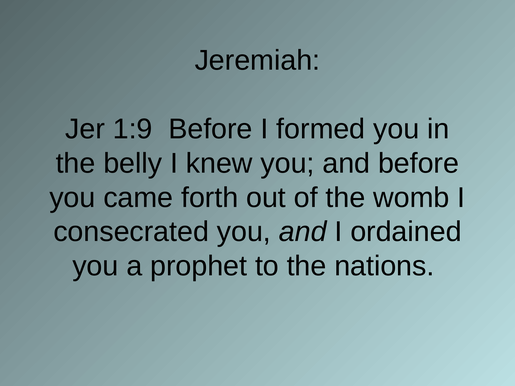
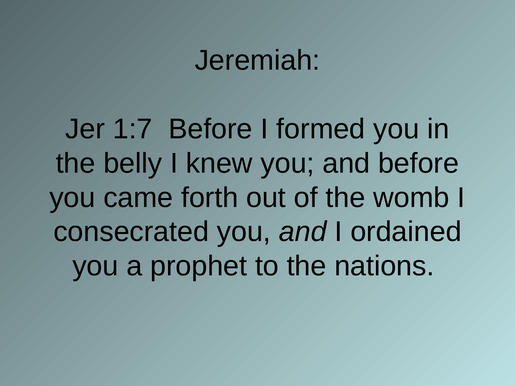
1:9: 1:9 -> 1:7 (133, 129)
